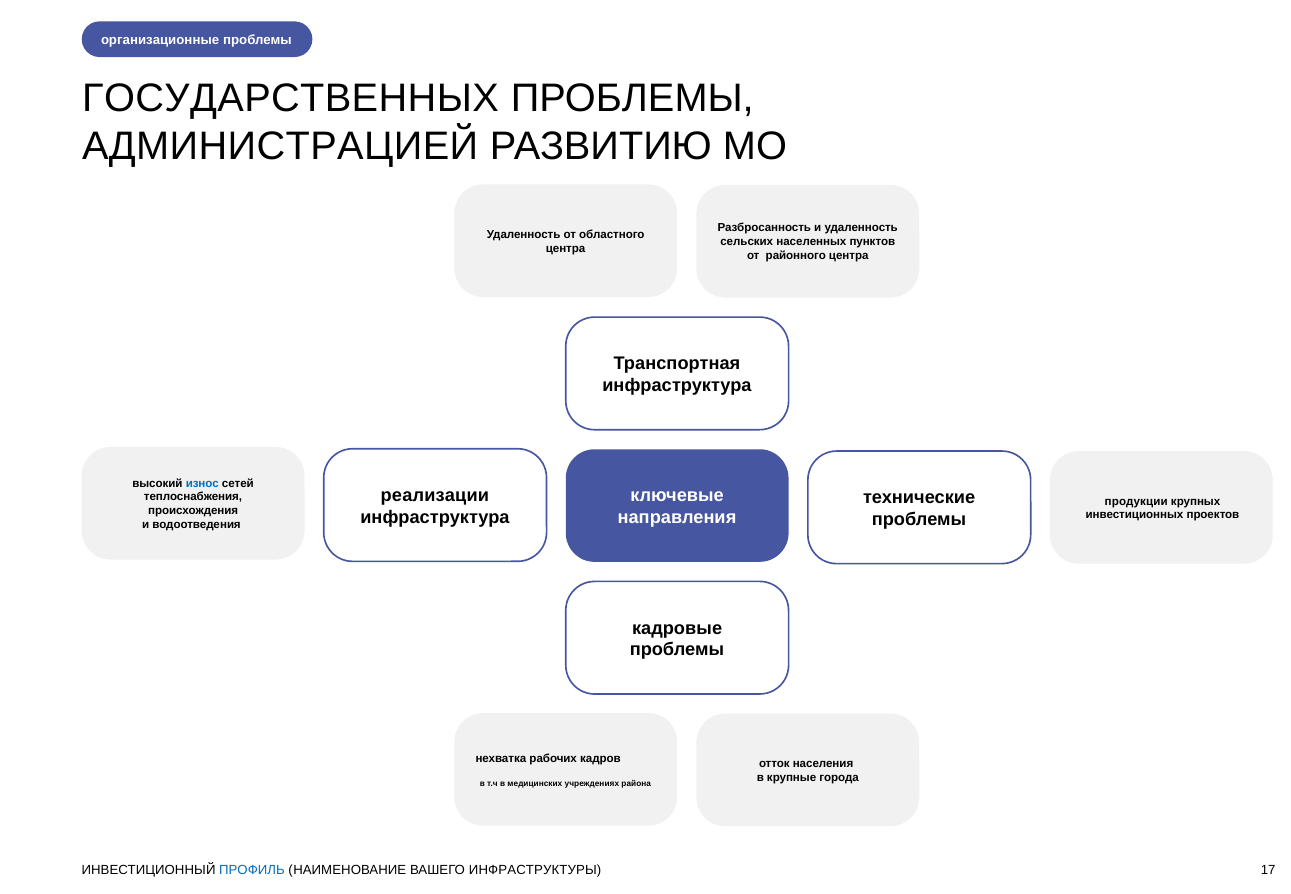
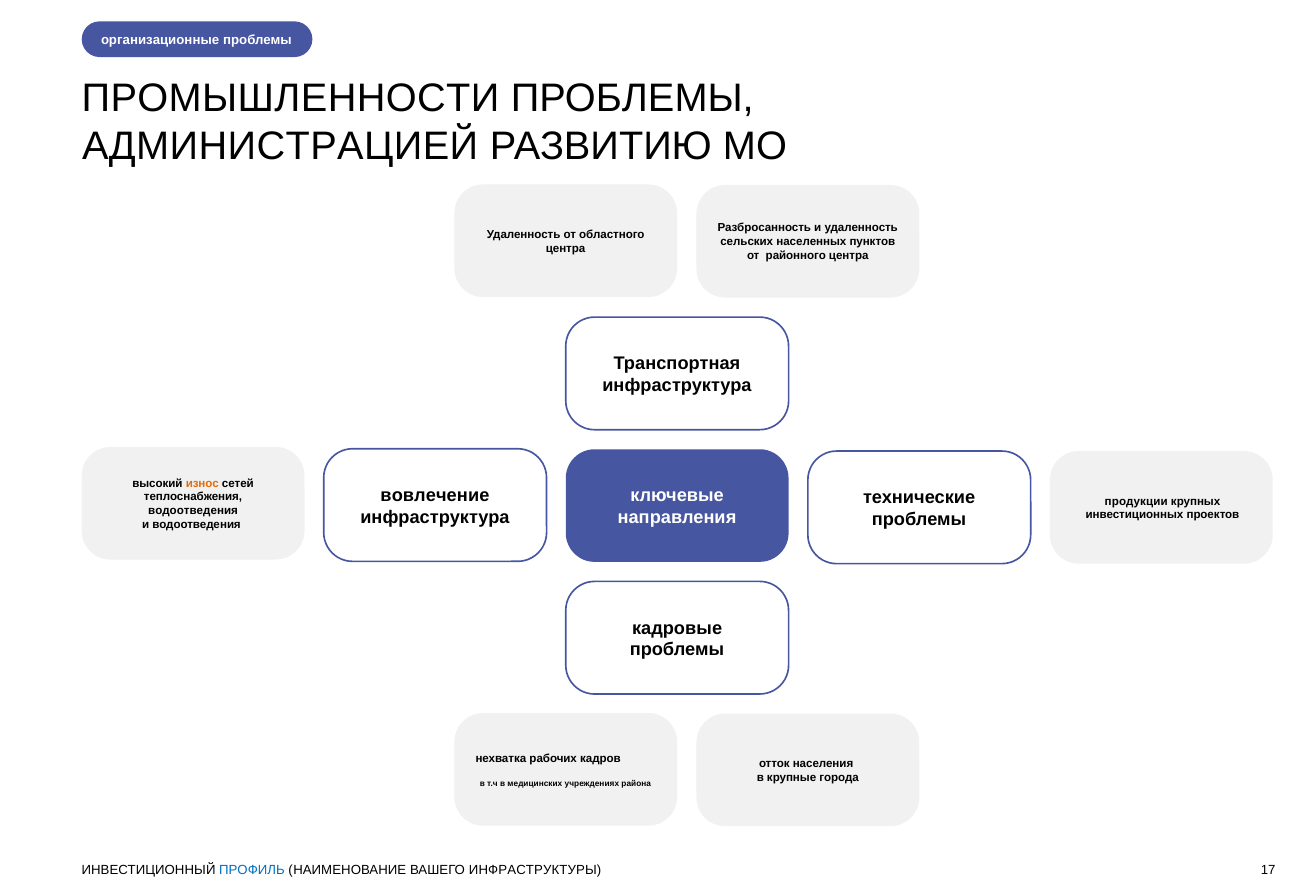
ГОСУДАРСТВЕННЫХ: ГОСУДАРСТВЕННЫХ -> ПРОМЫШЛЕННОСТИ (291, 98)
износ colour: blue -> orange (202, 483)
реализации: реализации -> вовлечение (435, 495)
происхождения: происхождения -> водоотведения (193, 511)
